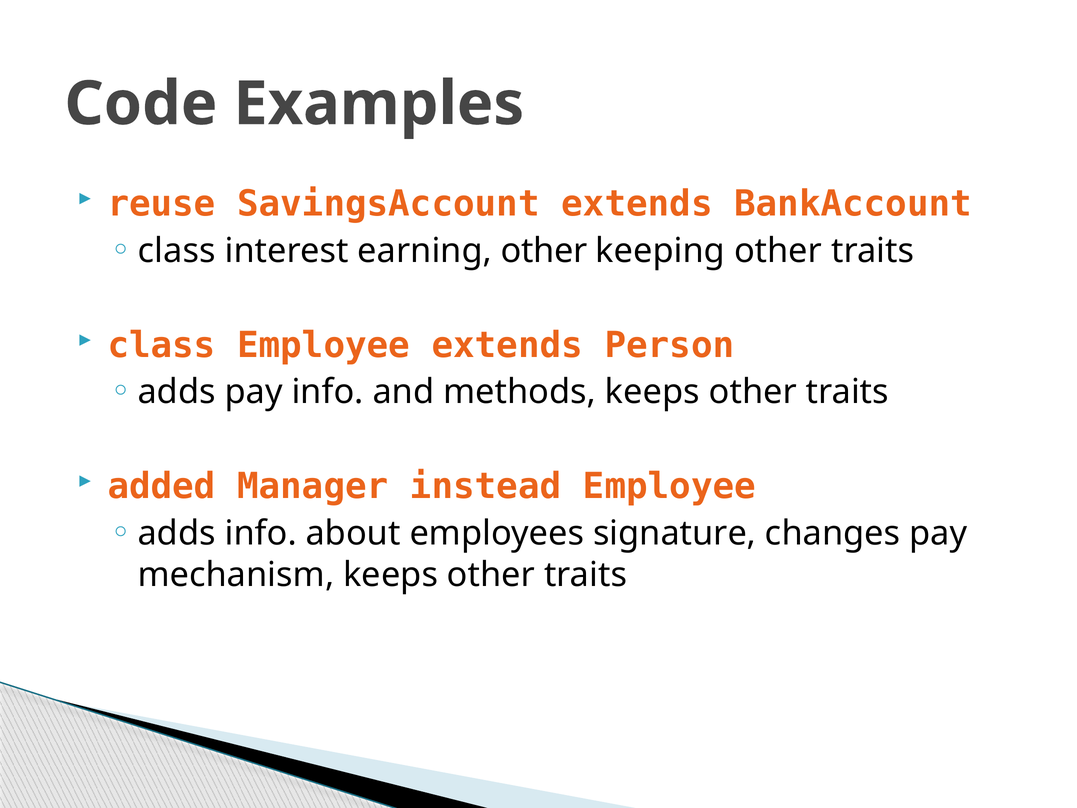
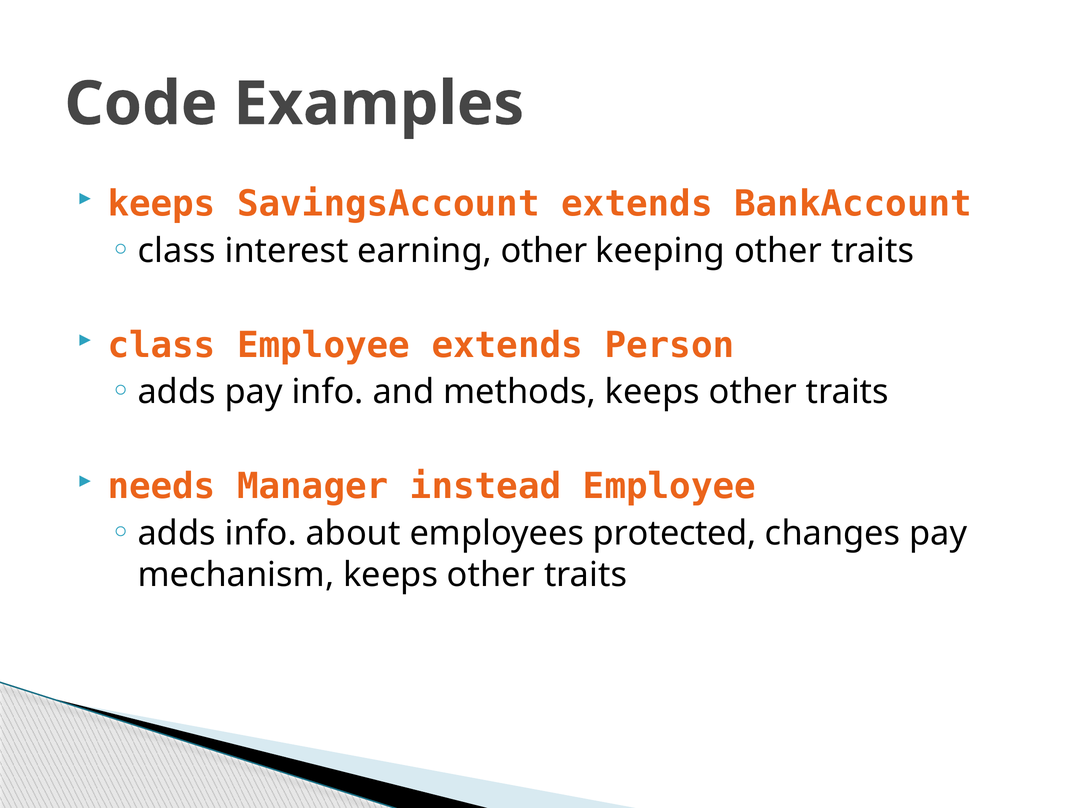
reuse: reuse -> keeps (162, 204)
added: added -> needs (162, 486)
signature: signature -> protected (675, 533)
